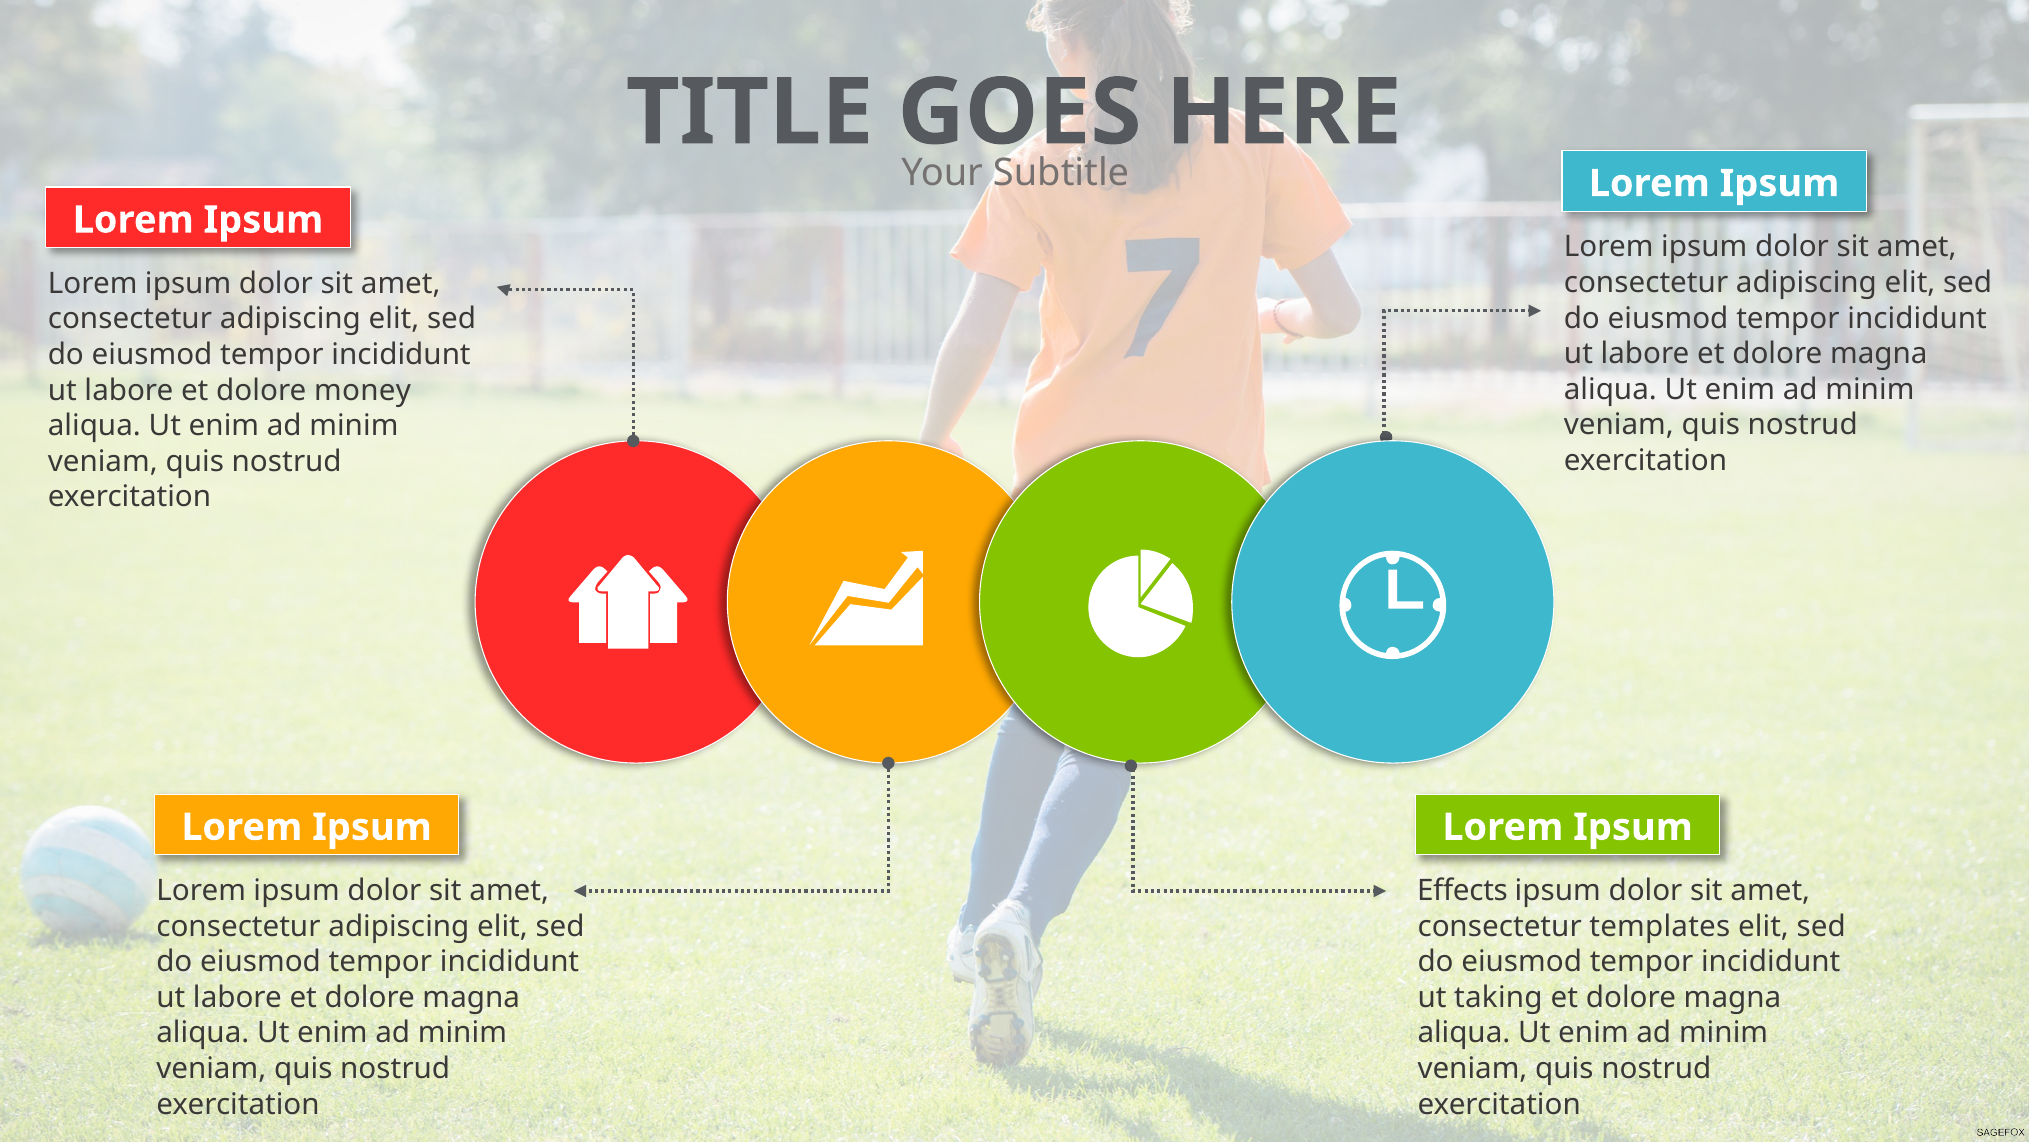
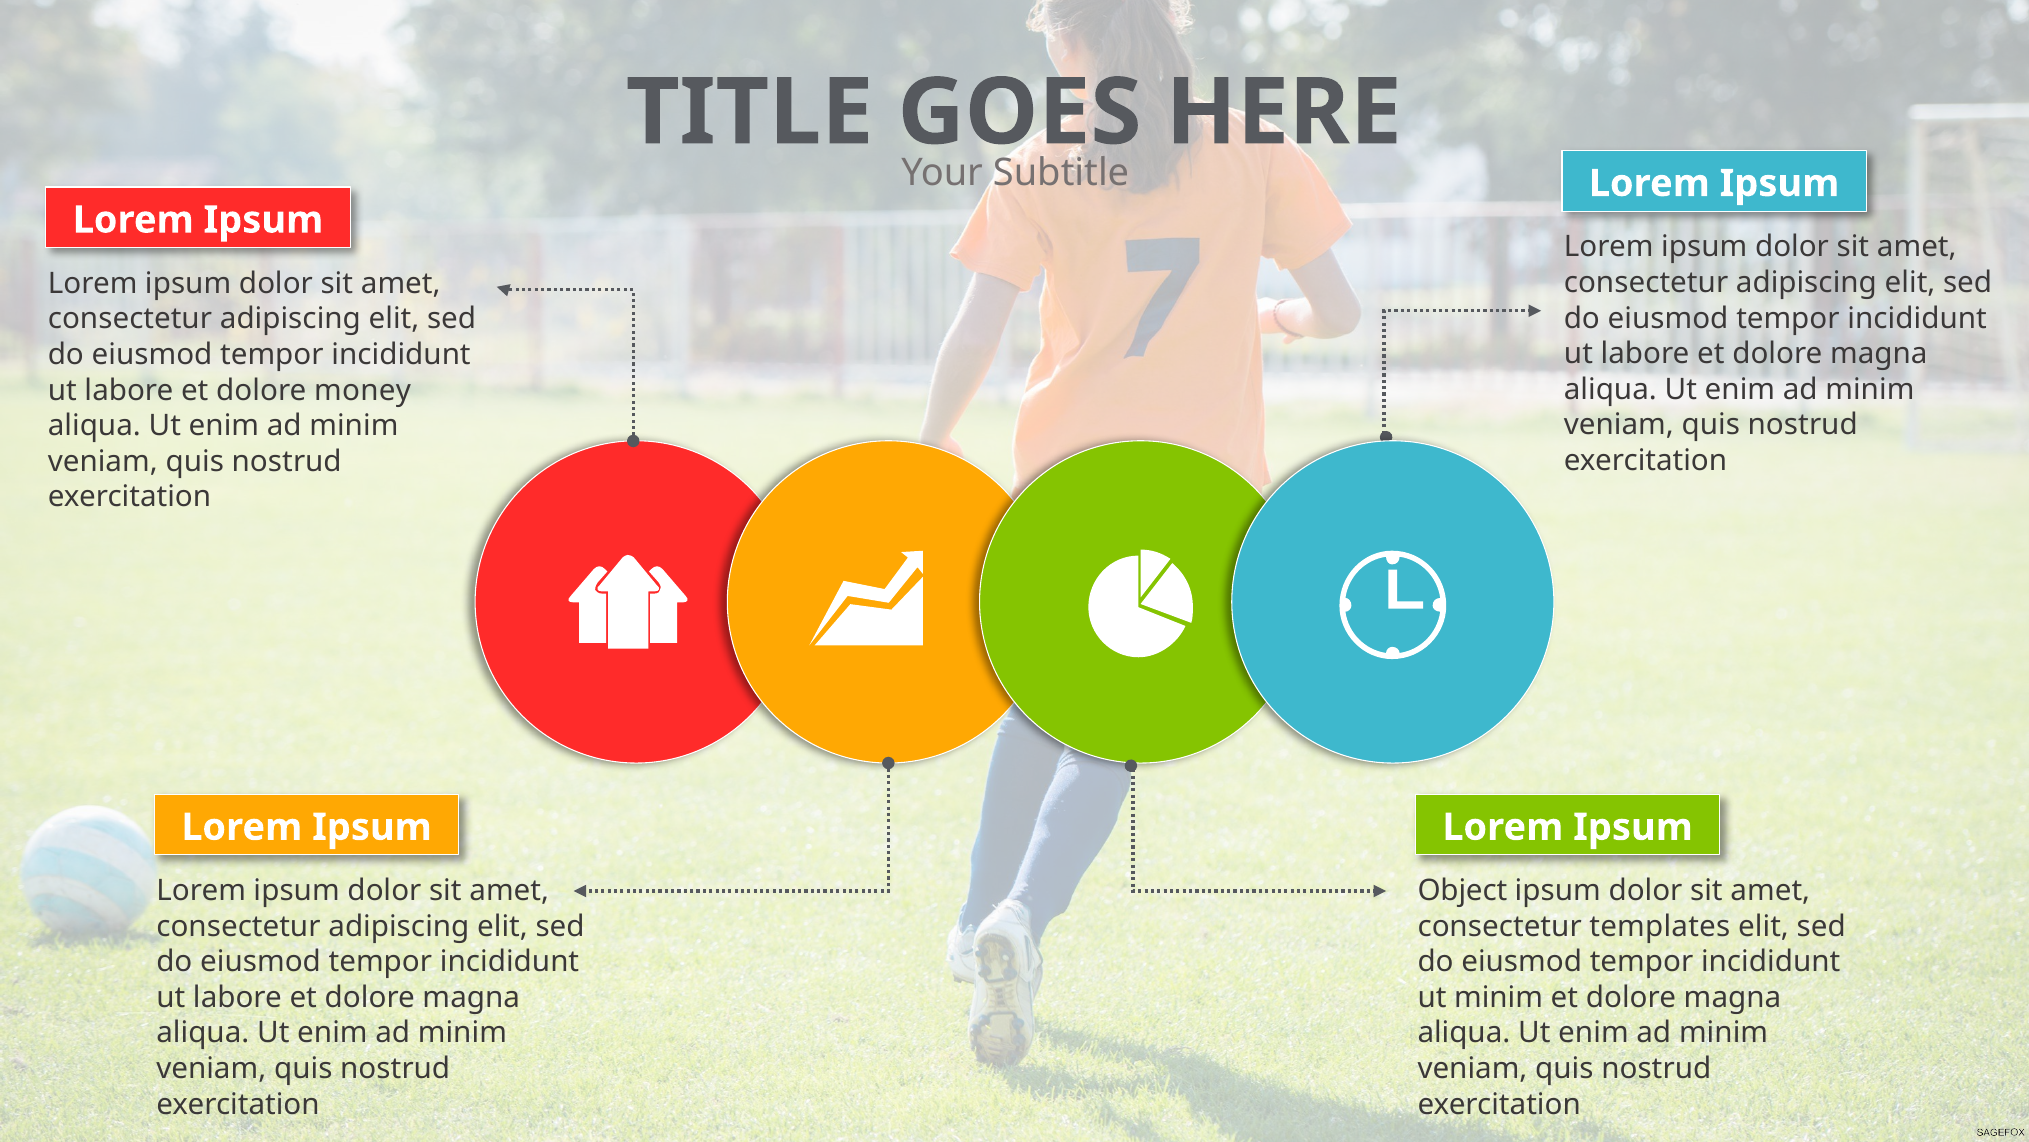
Effects: Effects -> Object (1462, 890)
ut taking: taking -> minim (1499, 997)
